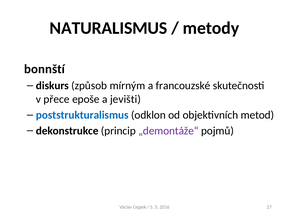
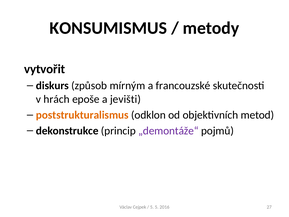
NATURALISMUS: NATURALISMUS -> KONSUMISMUS (108, 28)
bonnští: bonnští -> vytvořit (45, 69)
přece: přece -> hrách (57, 99)
poststrukturalismus colour: blue -> orange (82, 115)
